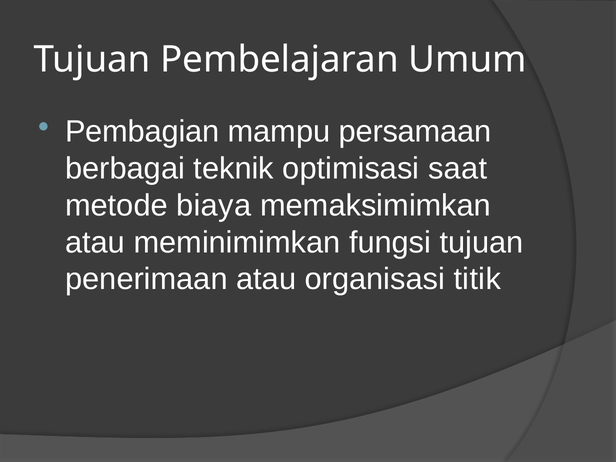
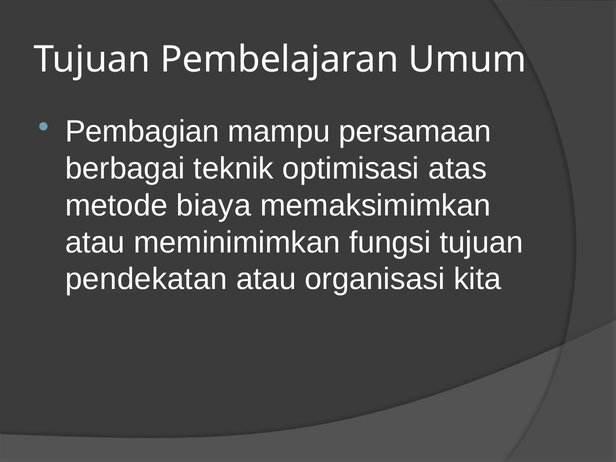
saat: saat -> atas (458, 168)
penerimaan: penerimaan -> pendekatan (146, 279)
titik: titik -> kita (477, 279)
